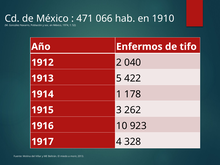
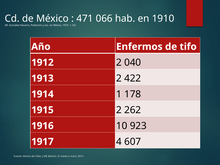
5: 5 -> 2 (119, 78)
3: 3 -> 2 (119, 110)
328: 328 -> 607 (133, 142)
